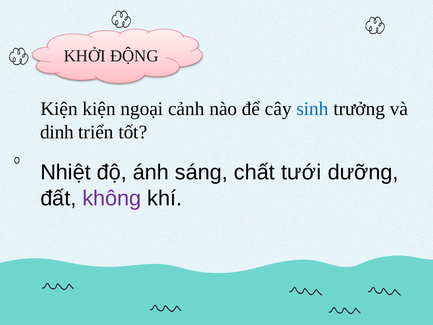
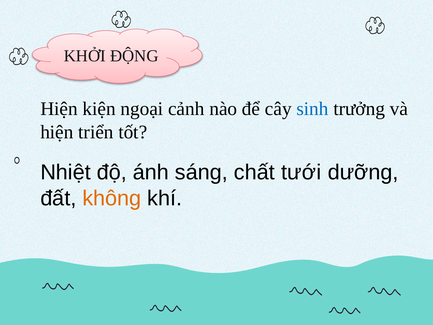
Kiện: Kiện -> Hiện (59, 109)
dinh: dinh -> hiện (57, 132)
không colour: purple -> orange (112, 198)
